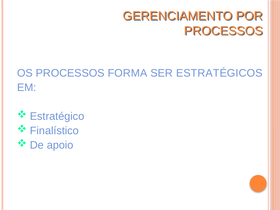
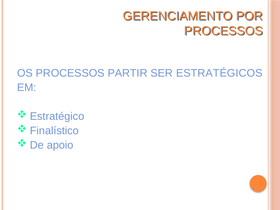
FORMA: FORMA -> PARTIR (128, 73)
